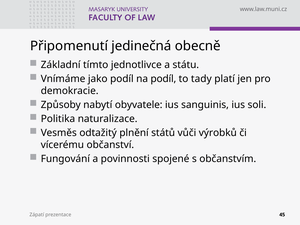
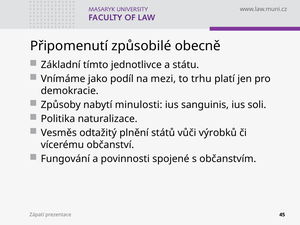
jedinečná: jedinečná -> způsobilé (141, 46)
na podíl: podíl -> mezi (163, 79)
tady: tady -> trhu (201, 79)
obyvatele: obyvatele -> minulosti (139, 105)
